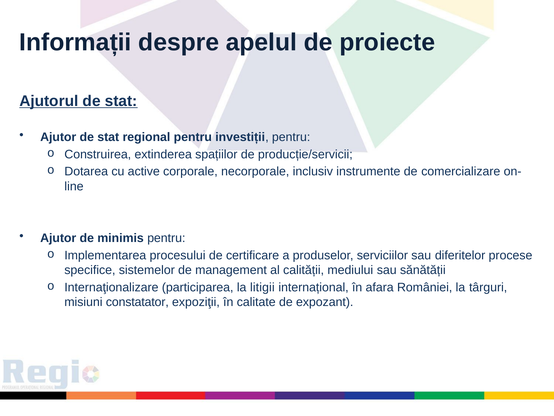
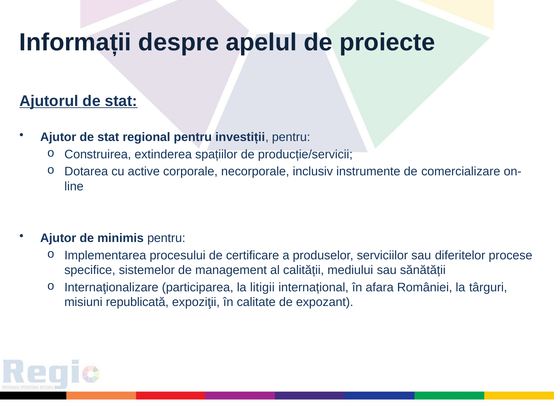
constatator: constatator -> republicată (137, 302)
